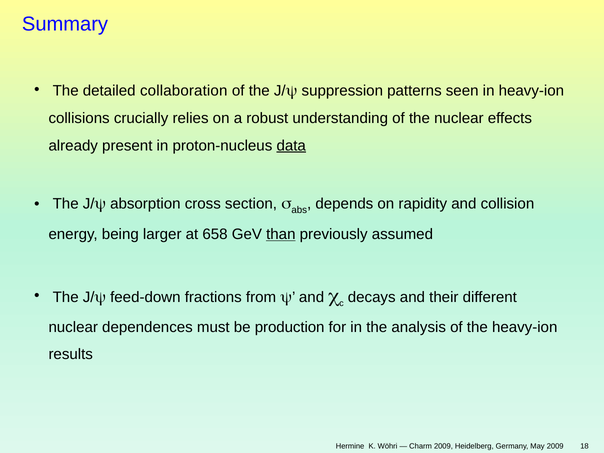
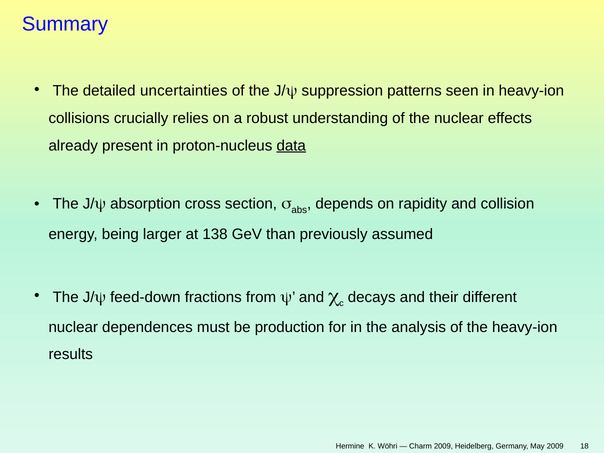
collaboration: collaboration -> uncertainties (184, 91)
658: 658 -> 138 (215, 234)
than underline: present -> none (281, 234)
